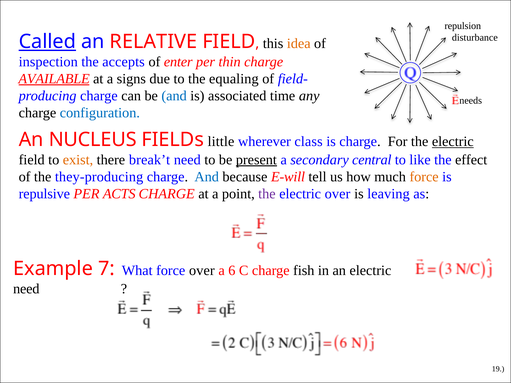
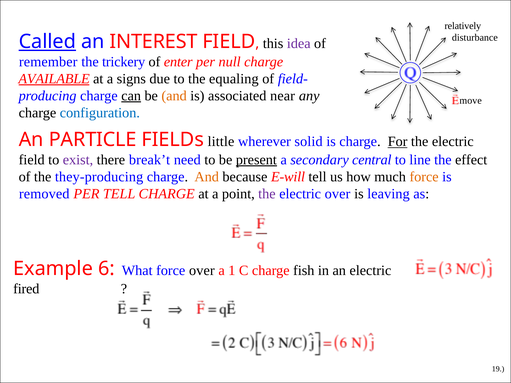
repulsion: repulsion -> relatively (463, 26)
RELATIVE: RELATIVE -> INTEREST (154, 42)
idea colour: orange -> purple (299, 44)
inspection: inspection -> remember (48, 62)
accepts: accepts -> trickery (124, 62)
thin: thin -> null (230, 62)
can underline: none -> present (131, 96)
and colour: blue -> orange (174, 96)
time: time -> near (283, 96)
needs: needs -> move (471, 101)
NUCLEUS: NUCLEUS -> PARTICLE (93, 140)
class: class -> solid (309, 142)
For underline: none -> present (398, 142)
electric underline: present -> none (453, 142)
exist colour: orange -> purple (78, 160)
like: like -> line (420, 160)
And colour: blue -> orange (207, 177)
repulsive: repulsive -> removed (44, 194)
PER ACTS: ACTS -> TELL (119, 194)
7: 7 -> 6 (106, 269)
6: 6 -> 1 (232, 271)
need: need -> fired (26, 289)
